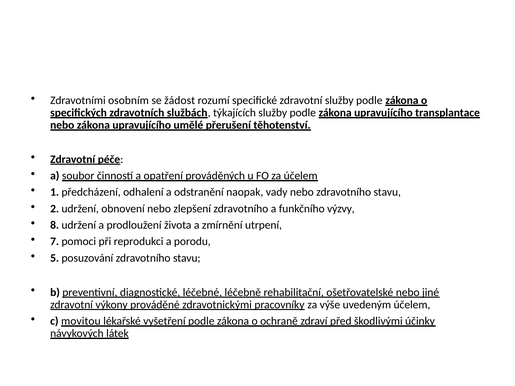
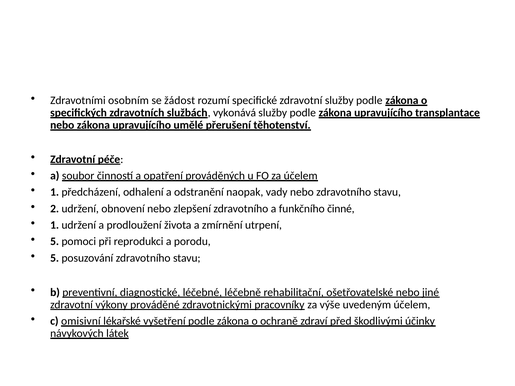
týkajících: týkajících -> vykonává (235, 113)
výzvy: výzvy -> činné (341, 209)
8: 8 -> 1 (55, 225)
7: 7 -> 5 (55, 242)
movitou: movitou -> omisivní (81, 321)
